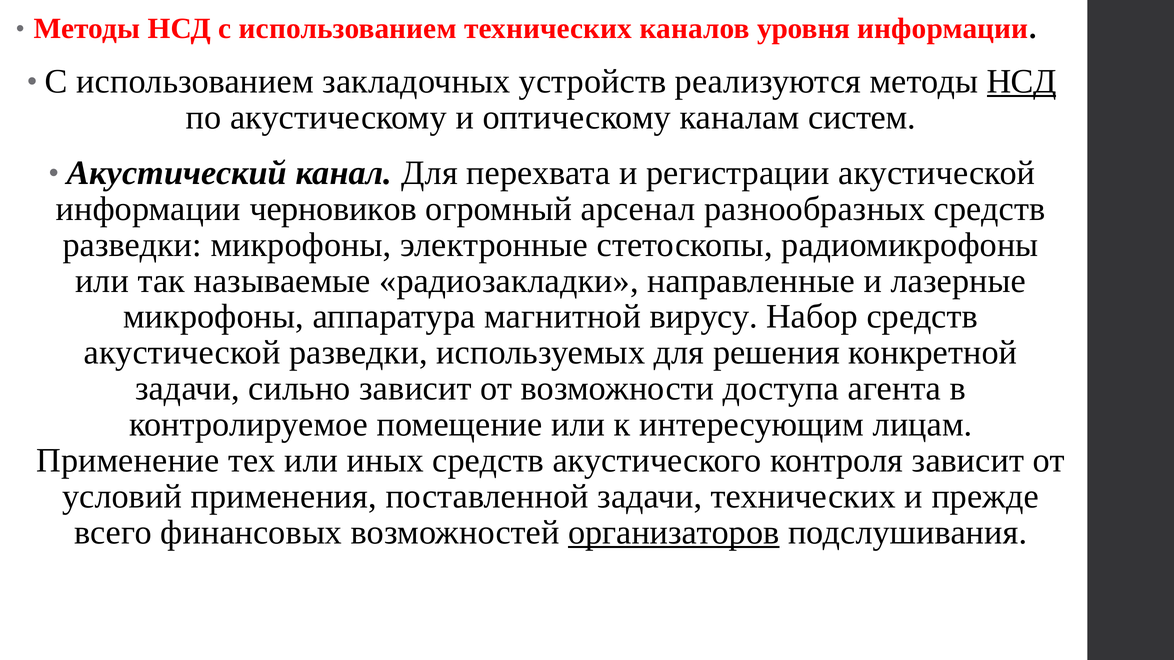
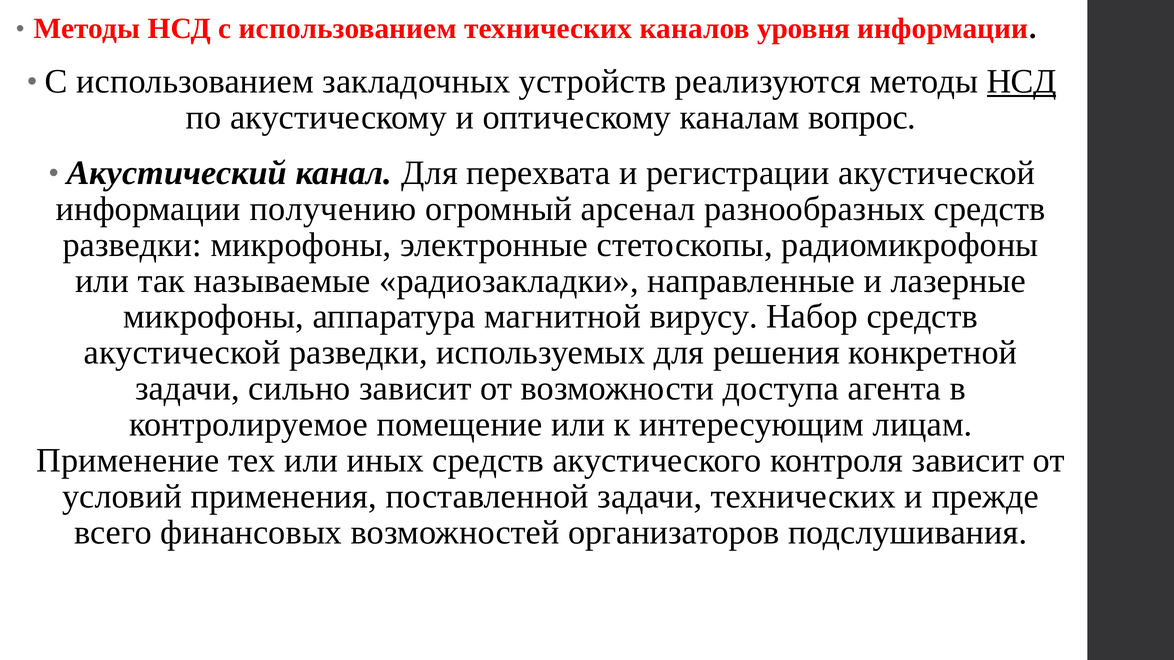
систем: систем -> вопрос (862, 117)
черновиков: черновиков -> получению (333, 209)
организаторов underline: present -> none (674, 533)
